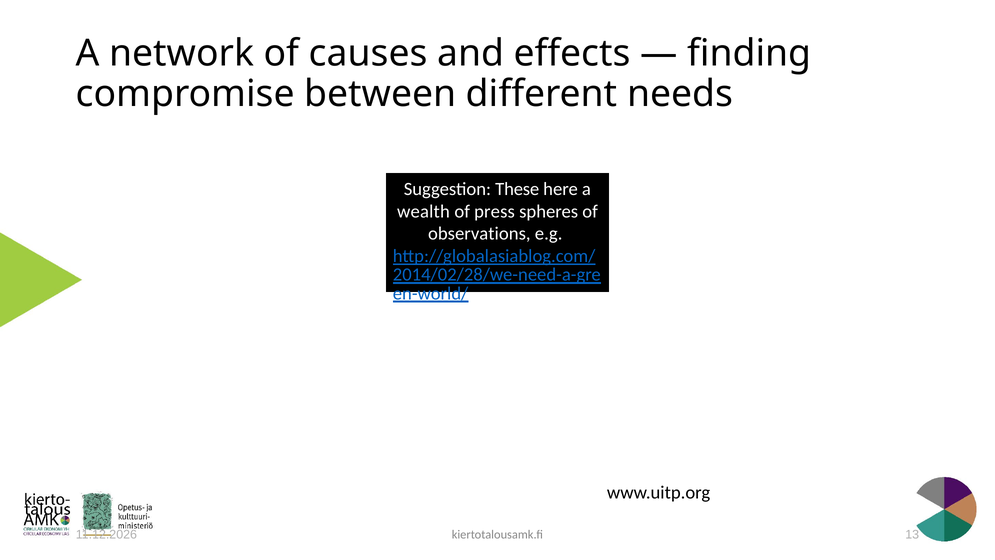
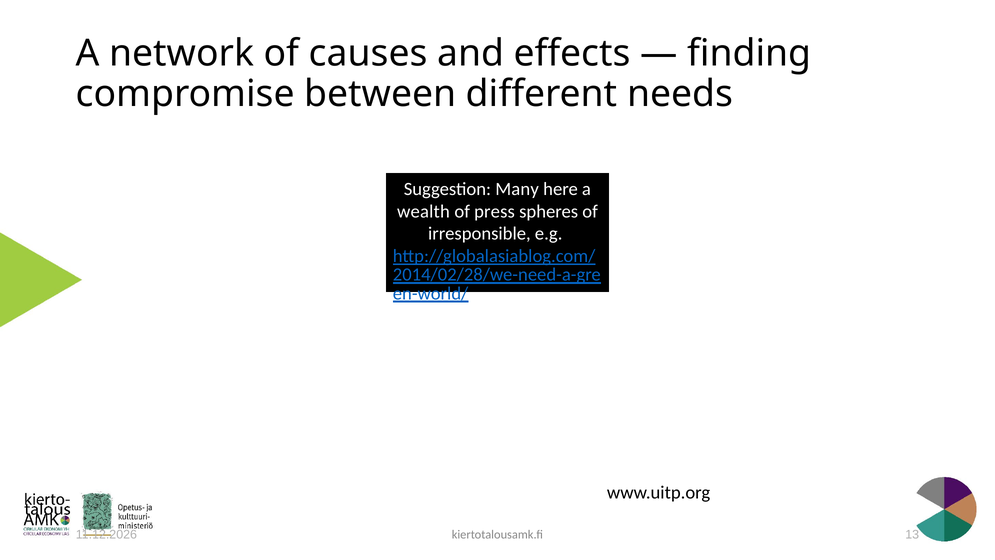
These: These -> Many (517, 189)
observations: observations -> irresponsible (479, 234)
